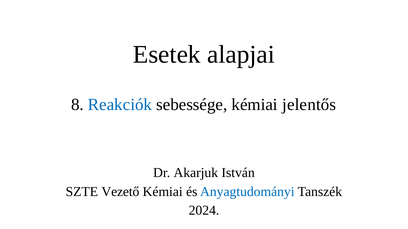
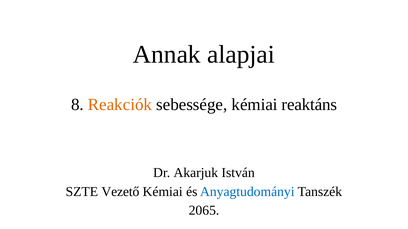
Esetek: Esetek -> Annak (167, 54)
Reakciók colour: blue -> orange (120, 105)
jelentős: jelentős -> reaktáns (309, 105)
2024: 2024 -> 2065 (204, 211)
